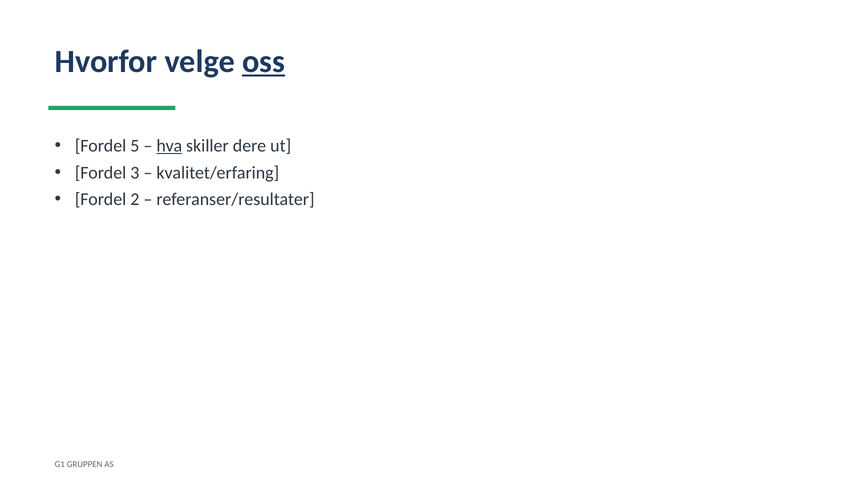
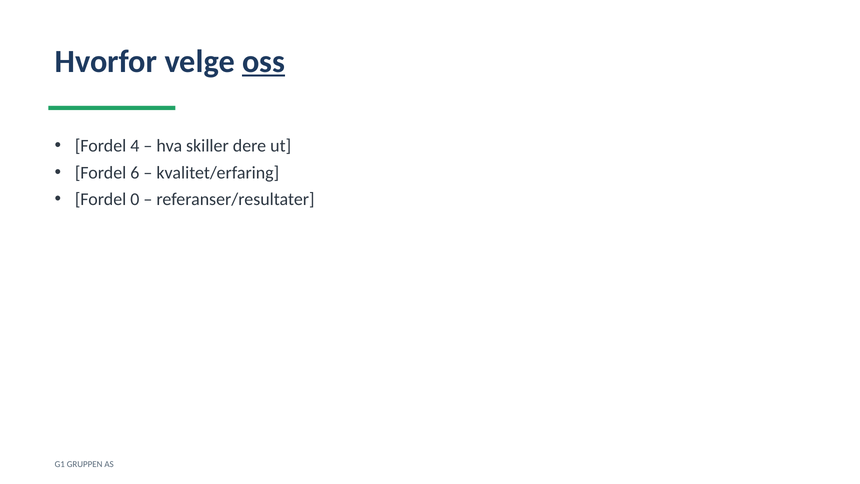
5: 5 -> 4 (135, 146)
hva underline: present -> none (169, 146)
3: 3 -> 6 (135, 173)
2: 2 -> 0 (135, 199)
